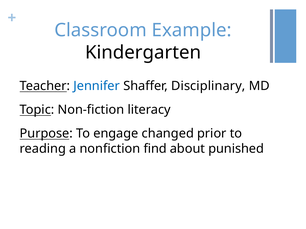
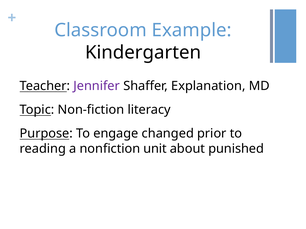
Jennifer colour: blue -> purple (97, 86)
Disciplinary: Disciplinary -> Explanation (208, 86)
find: find -> unit (155, 149)
